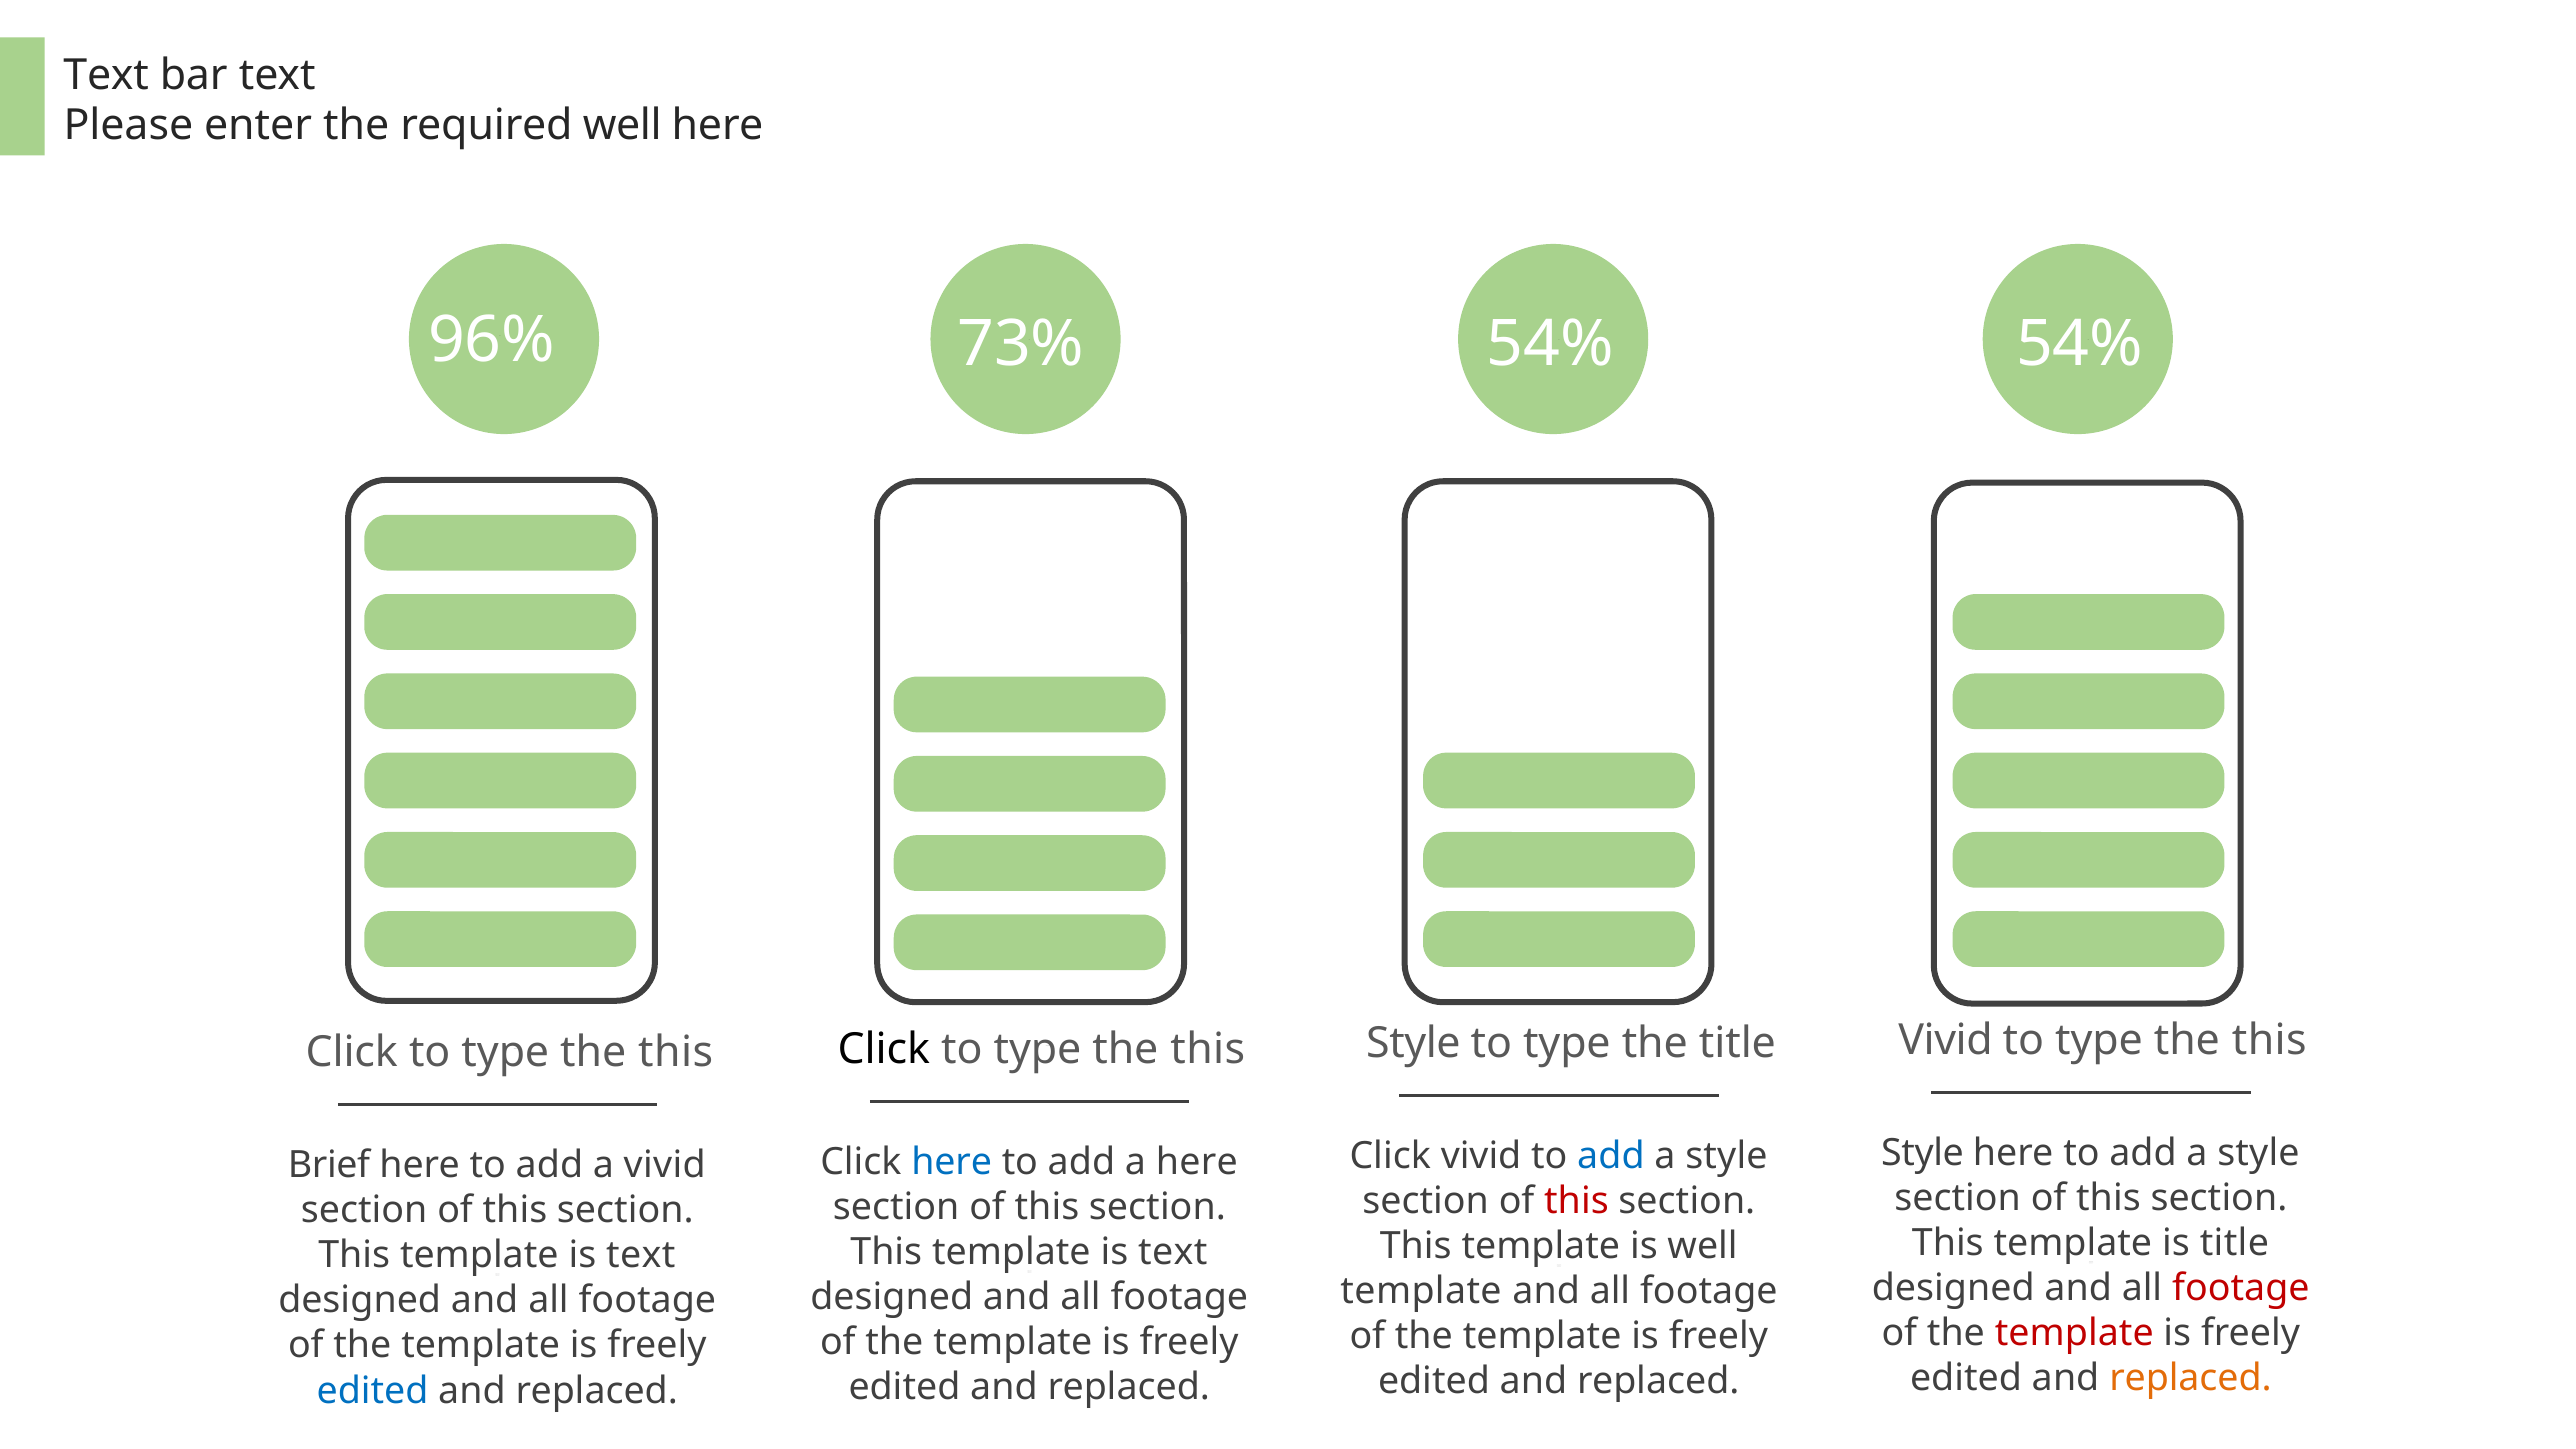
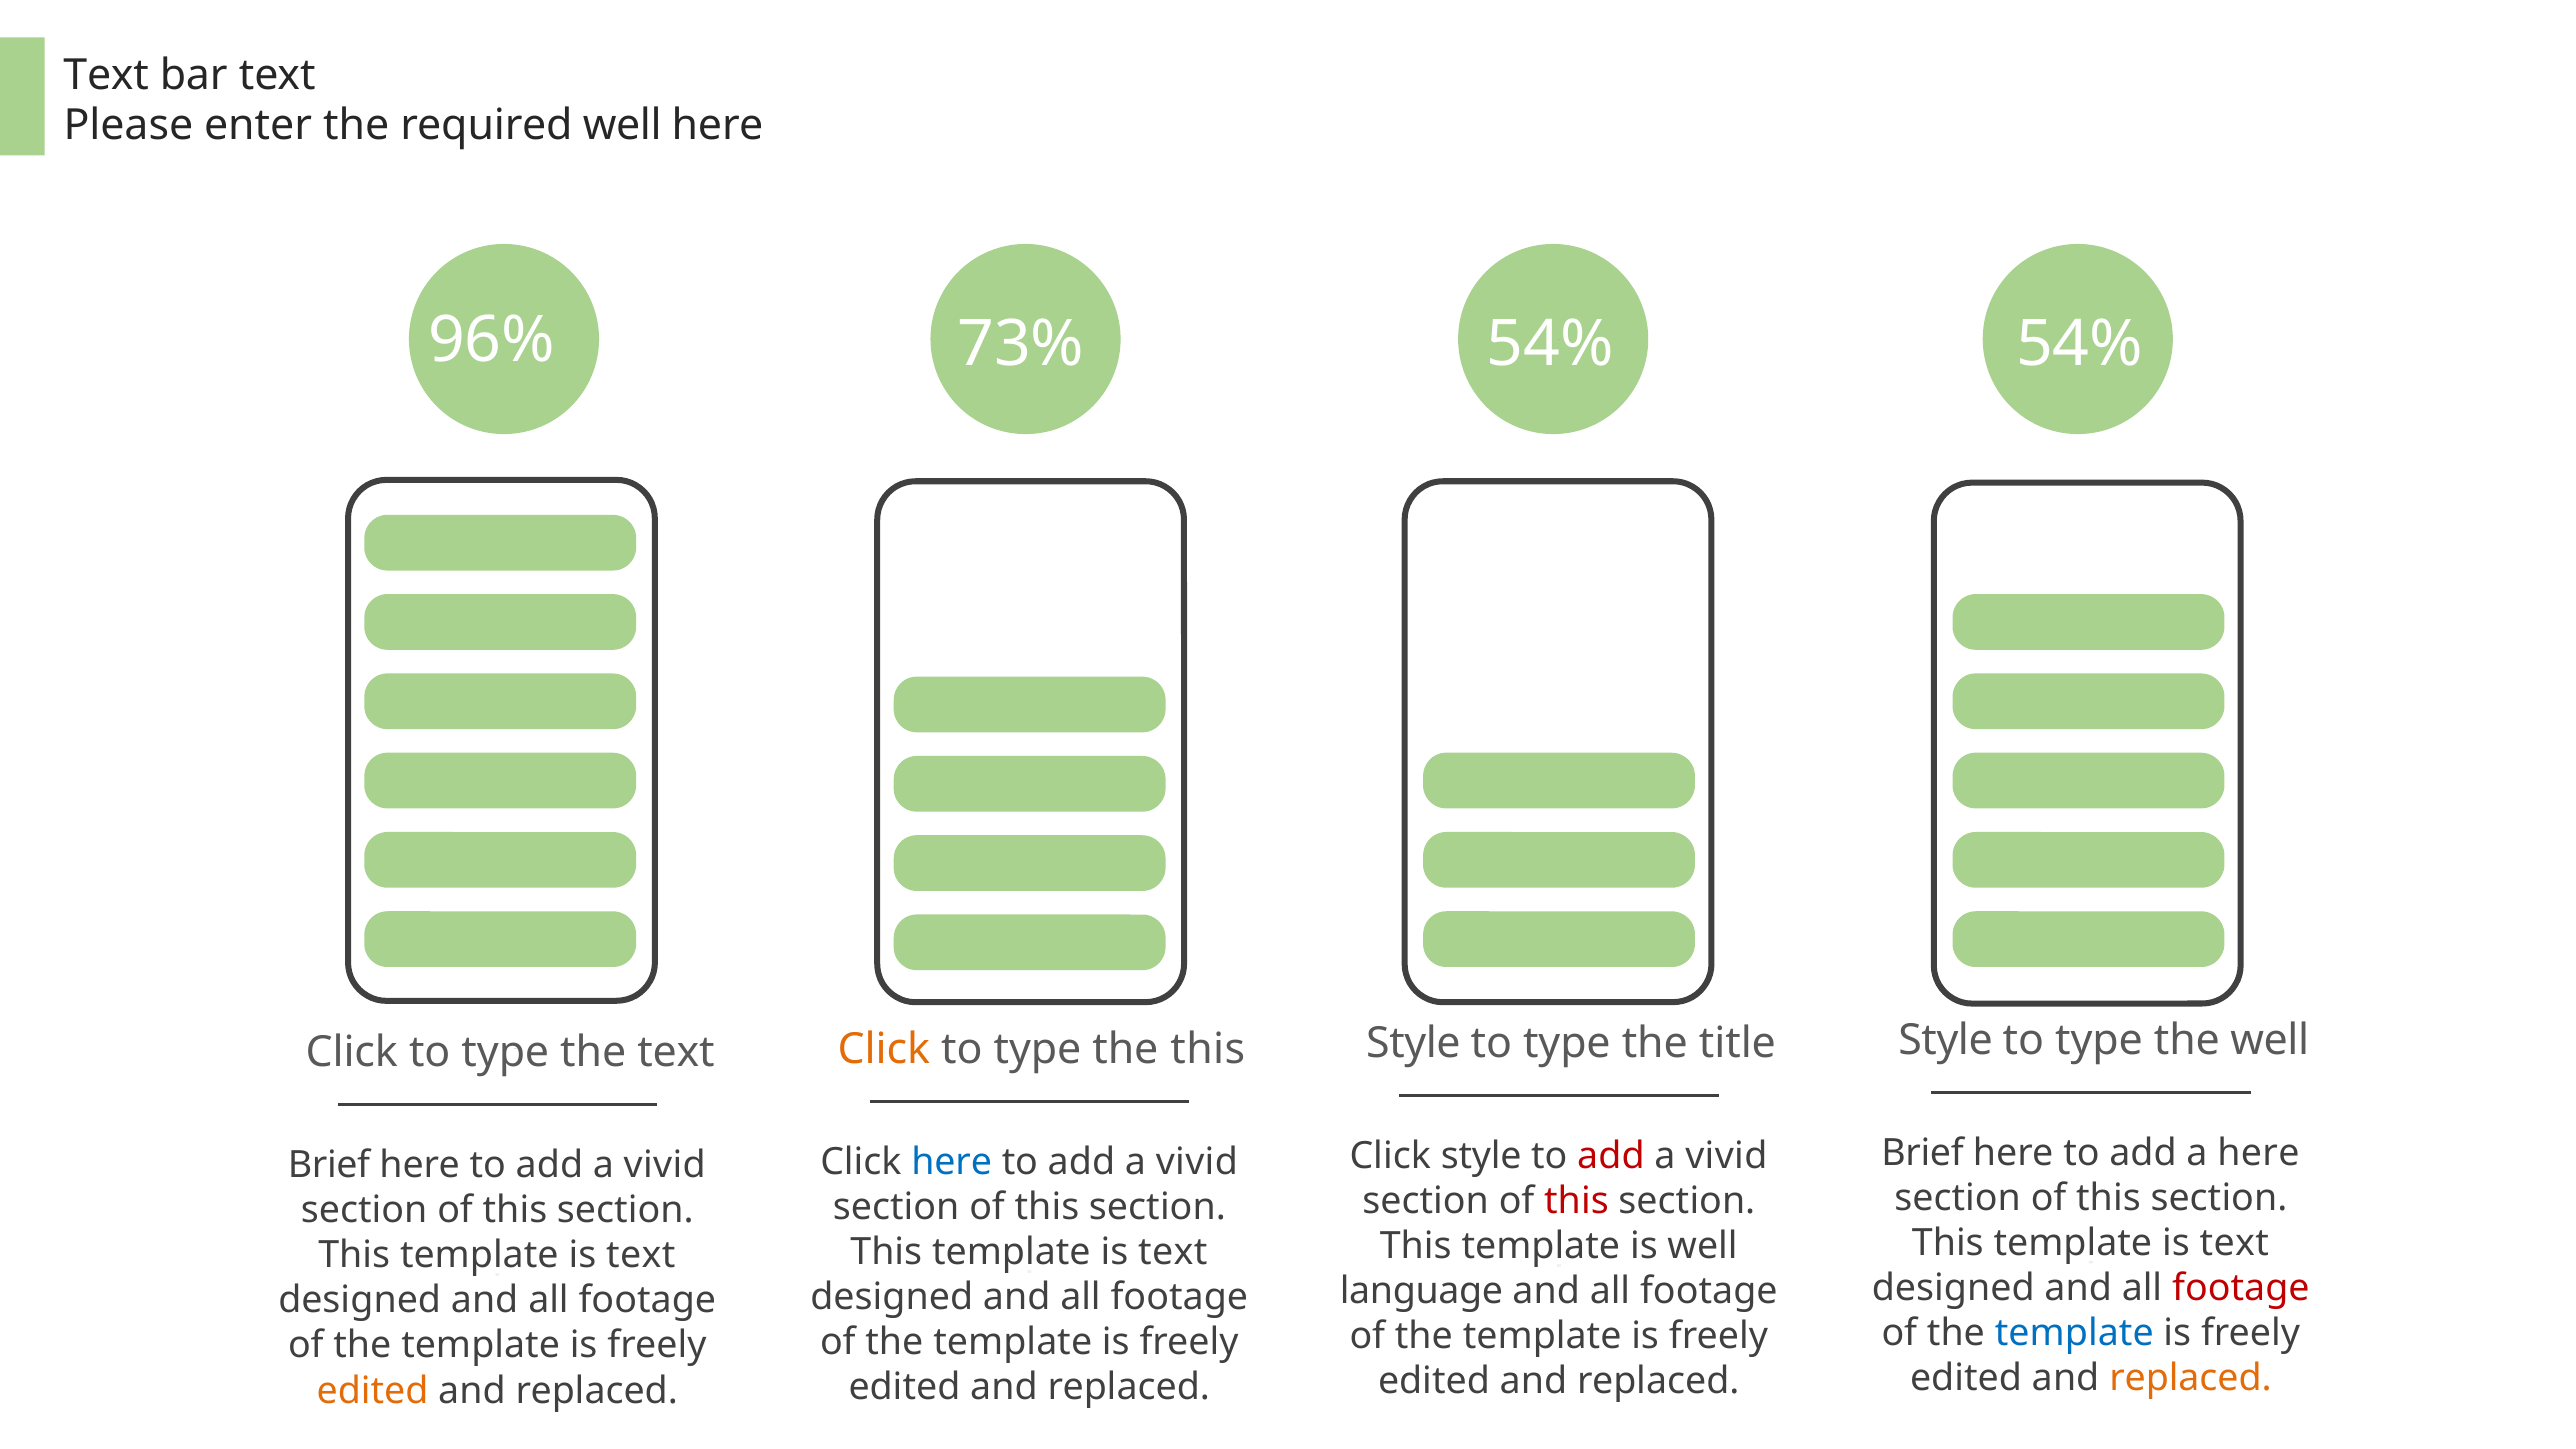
Vivid: Vivid -> Style (1946, 1040)
this: this -> well (2270, 1040)
Click colour: black -> orange (884, 1050)
this: this -> text (676, 1053)
Style: Style -> Brief (1923, 1153)
style: style -> here (2258, 1153)
Click vivid: vivid -> style (1481, 1156)
add colour: blue -> red (1611, 1156)
style: style -> vivid (1726, 1156)
here: here -> vivid (1197, 1162)
title: title -> text (2234, 1243)
template: template -> language (1421, 1291)
template colour: red -> blue (2074, 1333)
edited colour: blue -> orange (373, 1391)
